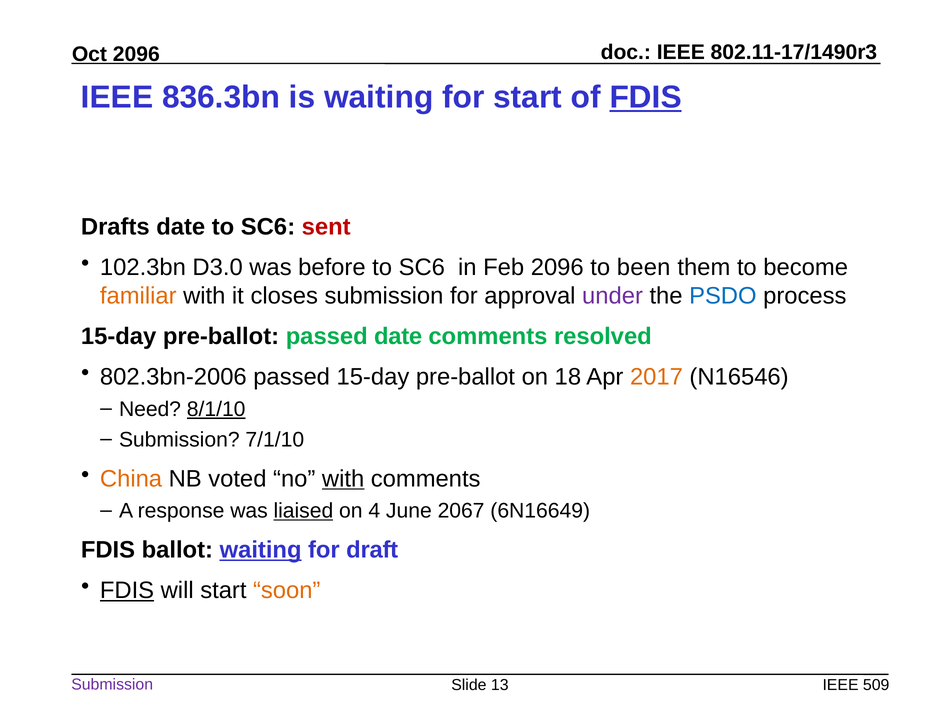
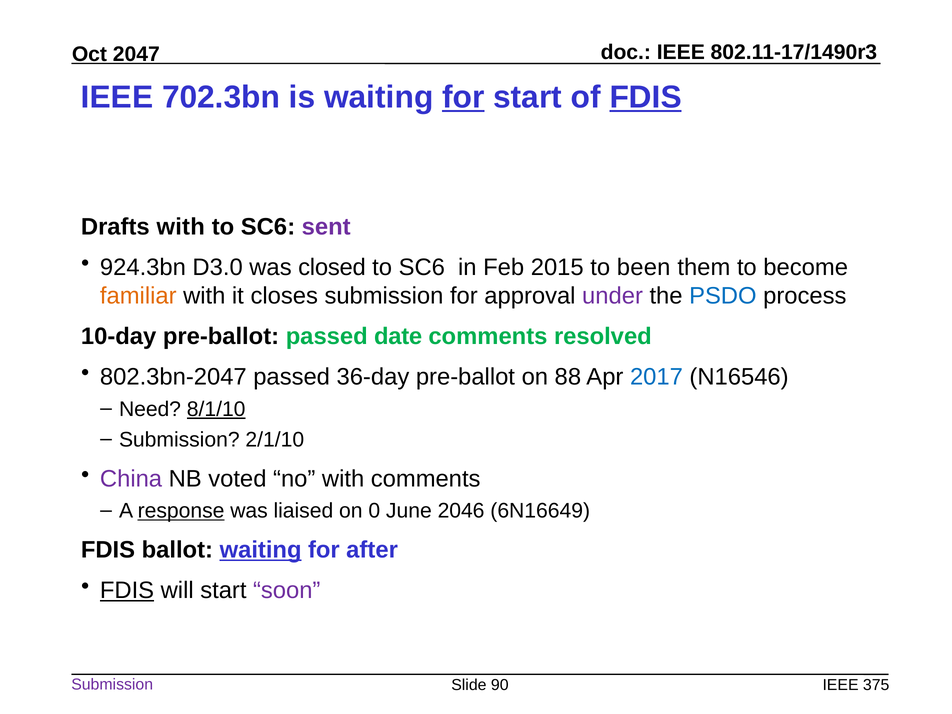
2096: 2096 -> 2047 (136, 54)
836.3bn: 836.3bn -> 702.3bn (221, 97)
for underline: none -> present (463, 97)
Drafts date: date -> with (181, 227)
sent colour: red -> purple (326, 227)
102.3bn: 102.3bn -> 924.3bn (143, 267)
before: before -> closed (332, 267)
Feb 2096: 2096 -> 2015 (557, 267)
15-day: 15-day -> 10-day (119, 337)
802.3bn-2006: 802.3bn-2006 -> 802.3bn-2047 (173, 377)
passed 15-day: 15-day -> 36-day (373, 377)
18: 18 -> 88 (568, 377)
2017 colour: orange -> blue (656, 377)
7/1/10: 7/1/10 -> 2/1/10 (275, 440)
China colour: orange -> purple (131, 479)
with underline: present -> none (343, 479)
response underline: none -> present (181, 511)
liaised underline: present -> none (303, 511)
4: 4 -> 0 (374, 511)
2067: 2067 -> 2046 (461, 511)
draft: draft -> after (372, 550)
soon colour: orange -> purple (287, 590)
13: 13 -> 90 (500, 685)
509: 509 -> 375 (876, 685)
